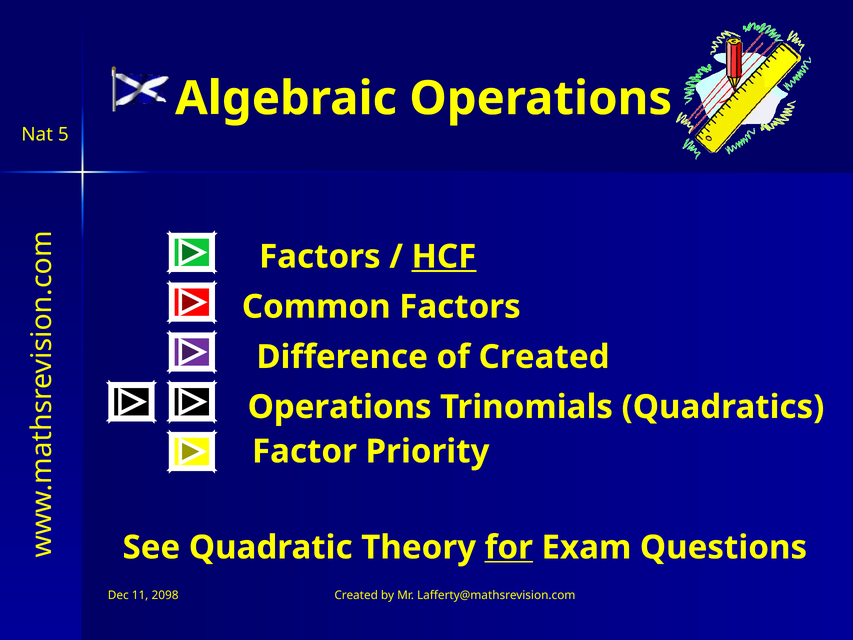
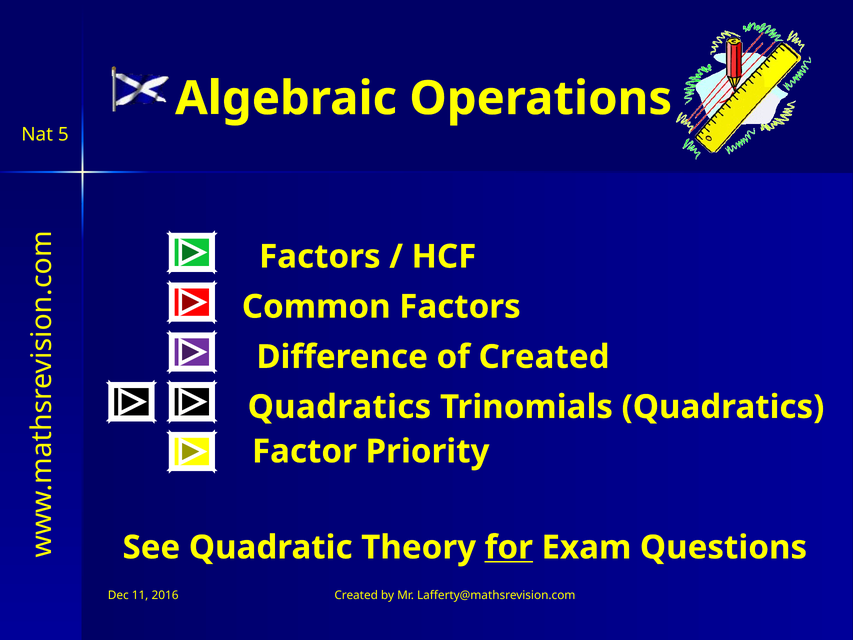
HCF underline: present -> none (444, 257)
Operations: Operations -> Quadratics (339, 407)
2098: 2098 -> 2016 (165, 595)
